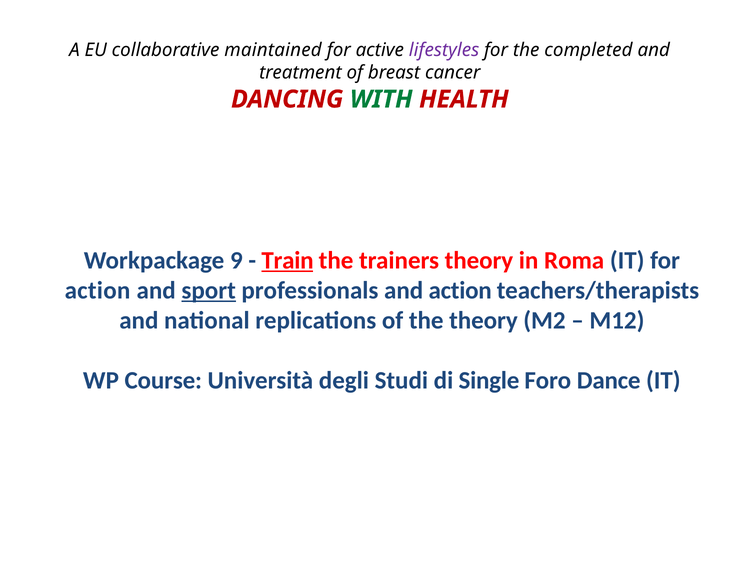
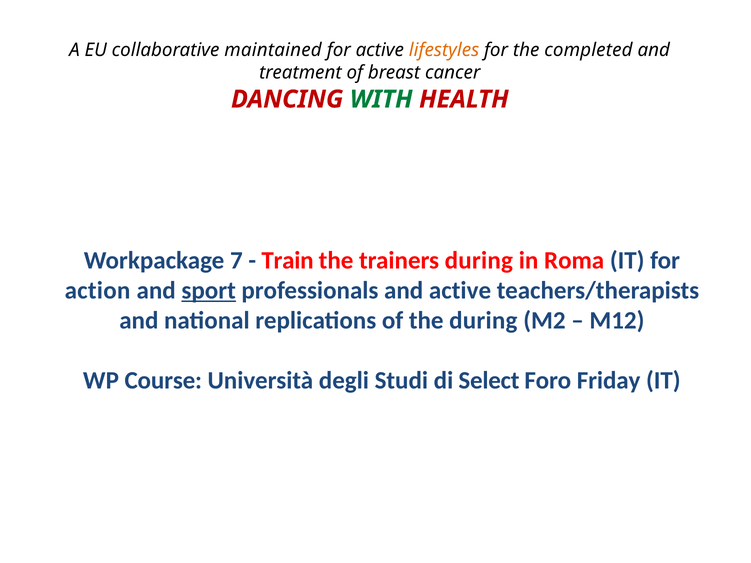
lifestyles colour: purple -> orange (444, 50)
9: 9 -> 7 (236, 261)
Train underline: present -> none (288, 261)
trainers theory: theory -> during (479, 261)
and action: action -> active (460, 291)
the theory: theory -> during (483, 321)
Single: Single -> Select (489, 381)
Dance: Dance -> Friday (609, 381)
